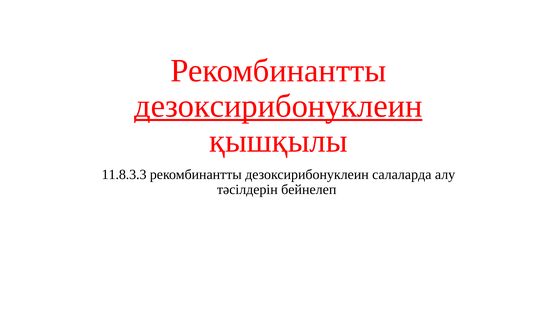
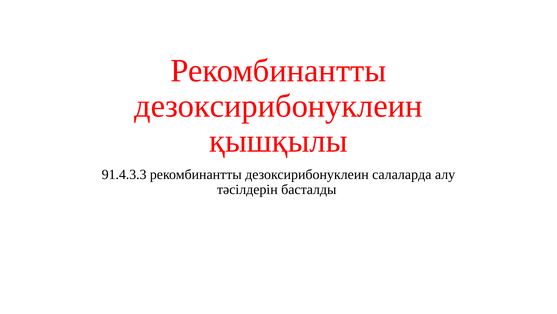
дезоксирибонуклеин underline: present -> none (278, 106)
11.8.3.3: 11.8.3.3 -> 91.4.3.3 (124, 174)
бейнелеп: бейнелеп -> басталды (309, 189)
